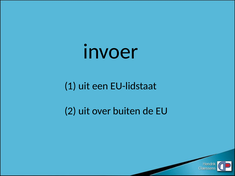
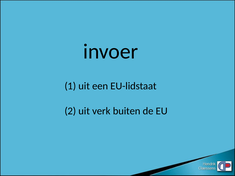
over: over -> verk (101, 111)
